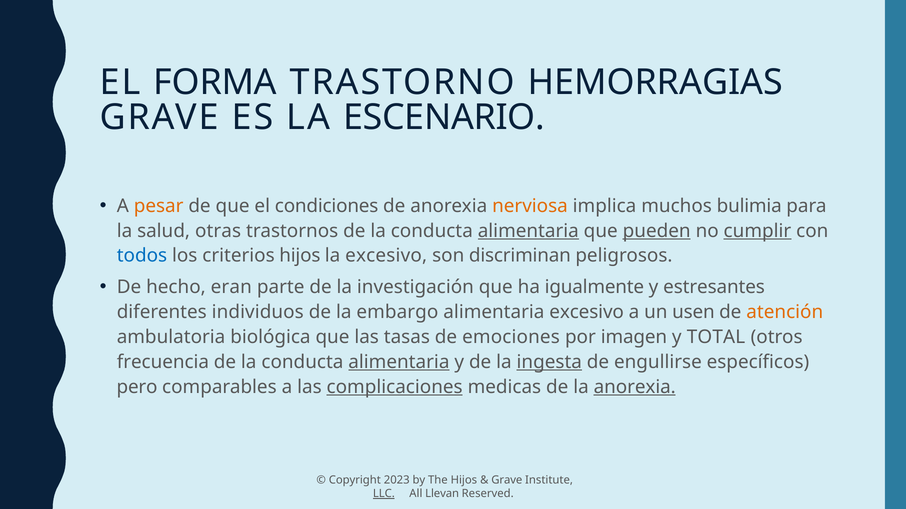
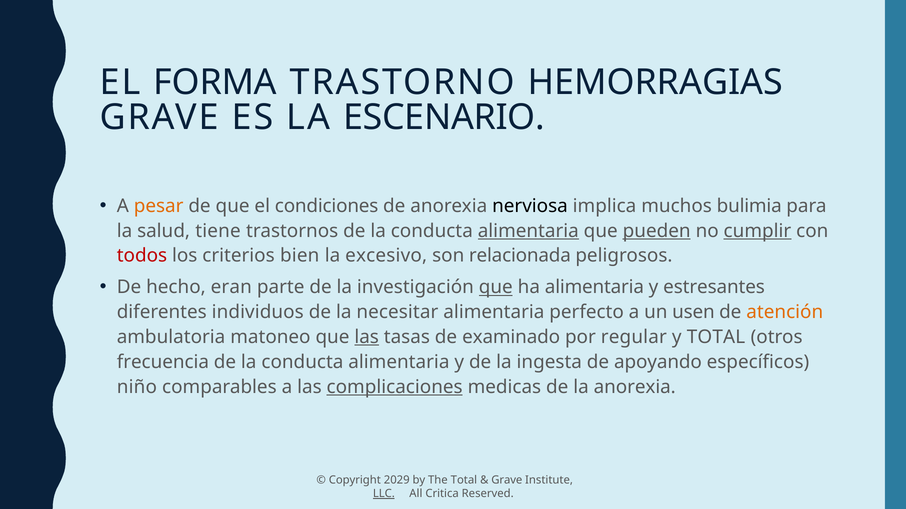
nerviosa colour: orange -> black (530, 206)
otras: otras -> tiene (218, 231)
todos colour: blue -> red (142, 256)
criterios hijos: hijos -> bien (300, 256)
discriminan: discriminan -> relacionada (520, 256)
que underline: none -> present (496, 288)
ha igualmente: igualmente -> alimentaria (594, 288)
embargo: embargo -> necesitar (397, 313)
alimentaria excesivo: excesivo -> perfecto (587, 313)
biológica: biológica -> matoneo (270, 337)
las underline: none -> present (367, 337)
emociones: emociones -> examinado (511, 337)
imagen: imagen -> regular (634, 337)
alimentaria underline: present -> none (399, 362)
ingesta underline: present -> none (549, 362)
engullirse: engullirse -> apoyando (658, 362)
pero: pero -> niño (137, 387)
anorexia underline: present -> none (635, 387)
2023: 2023 -> 2029 (397, 481)
The Hijos: Hijos -> Total (464, 481)
Llevan: Llevan -> Critica (442, 494)
